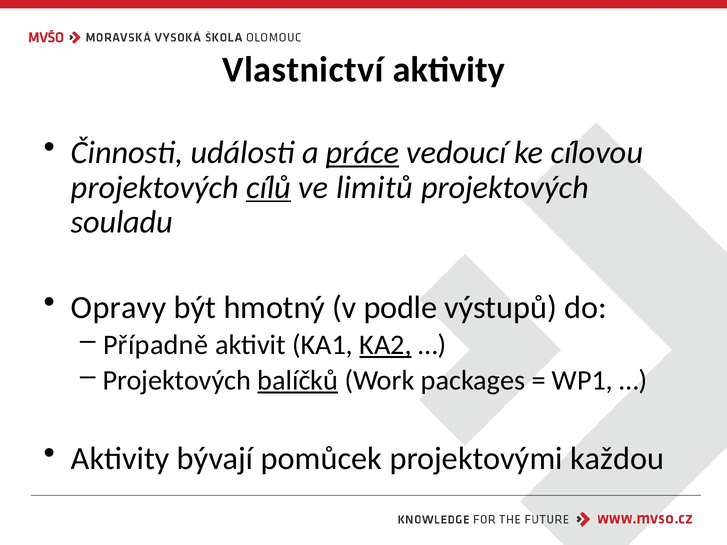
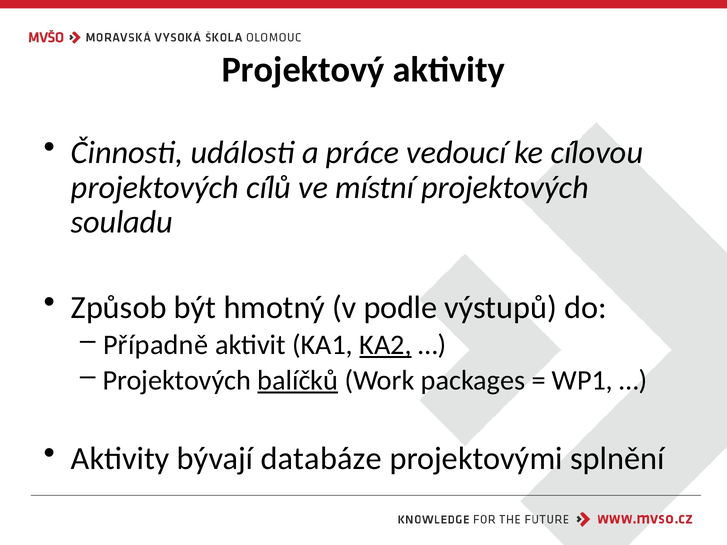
Vlastnictví: Vlastnictví -> Projektový (303, 70)
práce underline: present -> none (362, 153)
cílů underline: present -> none (269, 187)
limitů: limitů -> místní (375, 187)
Opravy: Opravy -> Způsob (119, 308)
pomůcek: pomůcek -> databáze (321, 459)
každou: každou -> splnění (617, 459)
